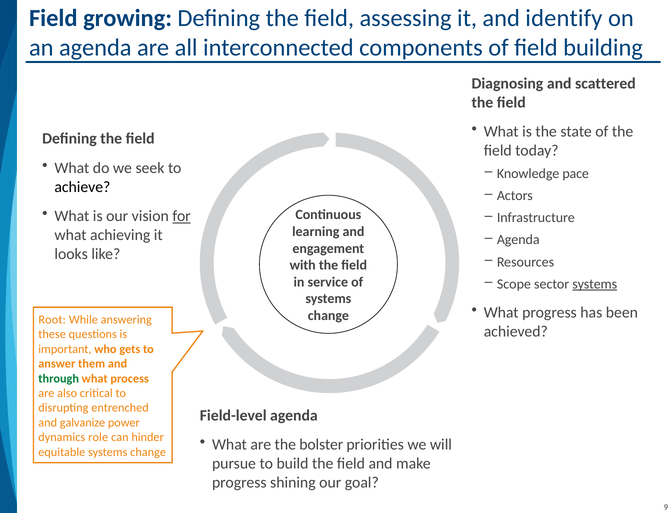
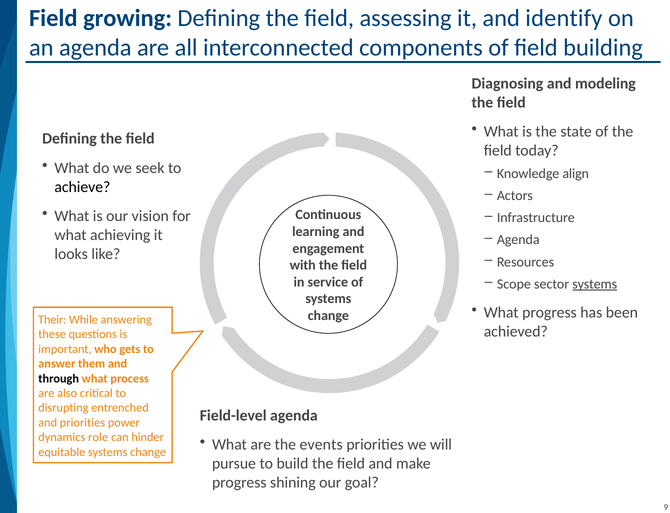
scattered: scattered -> modeling (605, 83)
pace: pace -> align (576, 174)
for underline: present -> none (182, 216)
Root: Root -> Their (52, 319)
through colour: green -> black (59, 378)
and galvanize: galvanize -> priorities (82, 422)
bolster: bolster -> events (321, 444)
